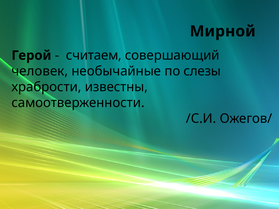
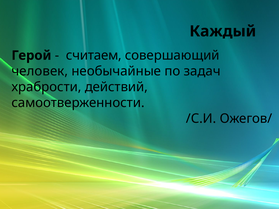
Мирной: Мирной -> Каждый (223, 31)
слезы: слезы -> задач (202, 71)
известны: известны -> действий (116, 87)
